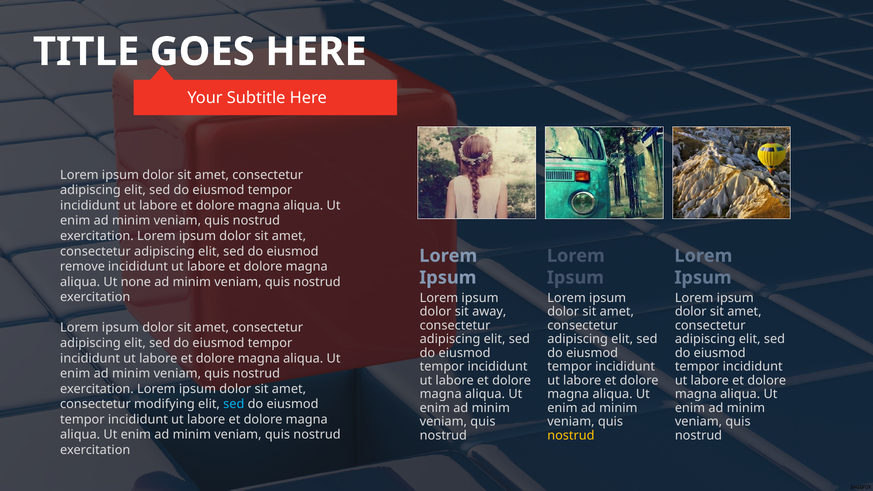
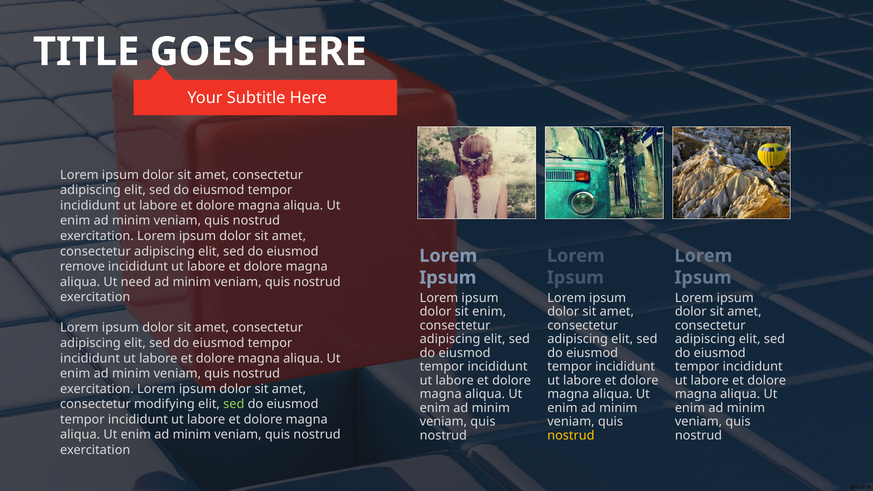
none: none -> need (136, 282)
sit away: away -> enim (489, 312)
sed colour: light blue -> light green (234, 404)
